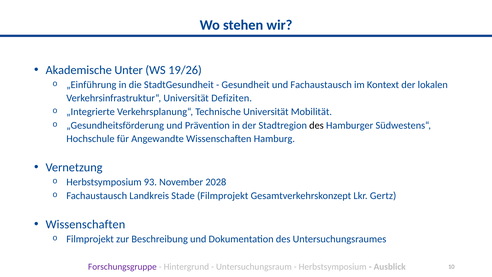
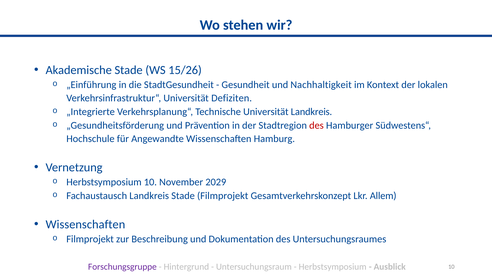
Akademische Unter: Unter -> Stade (129, 70)
19/26: 19/26 -> 15/26 (185, 70)
und Fachaustausch: Fachaustausch -> Nachhaltigkeit (321, 85)
Universität Mobilität: Mobilität -> Landkreis (311, 112)
des colour: black -> red (316, 125)
Herbstsymposium 93: 93 -> 10 (150, 182)
2028: 2028 -> 2029 (216, 182)
Gertz: Gertz -> Allem (383, 196)
